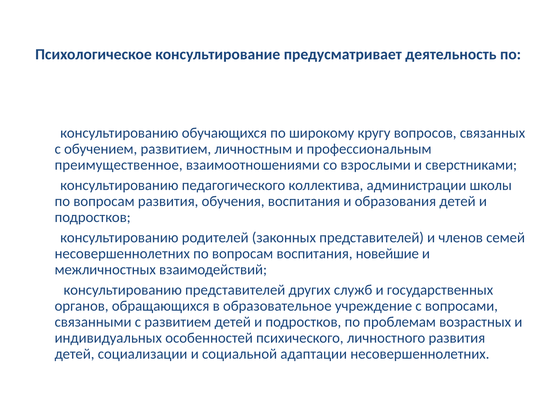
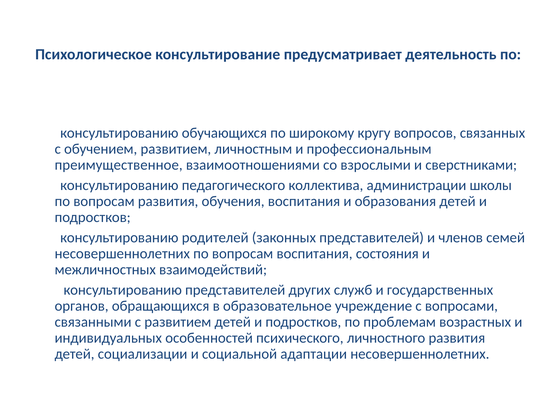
новейшие: новейшие -> состояния (387, 254)
